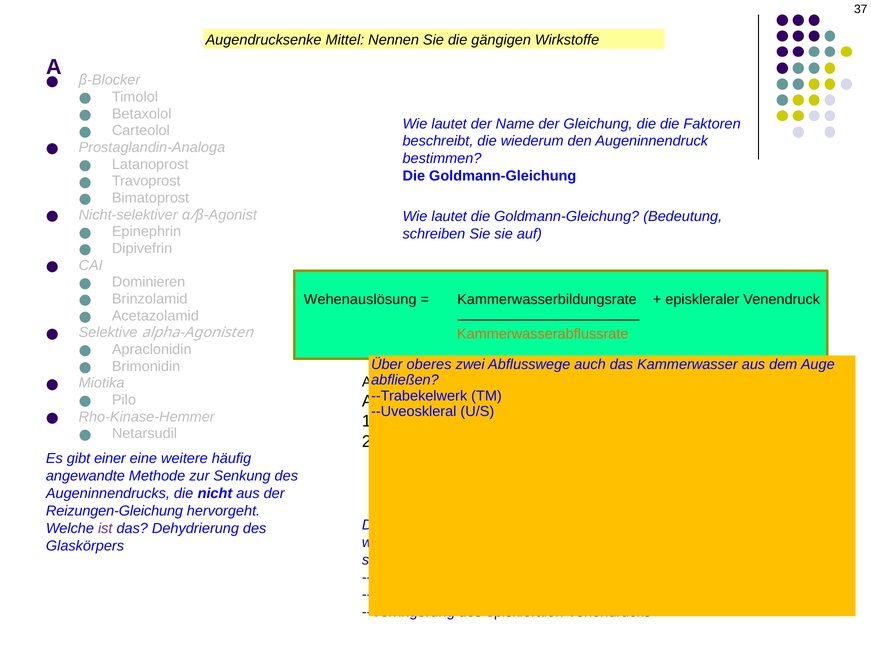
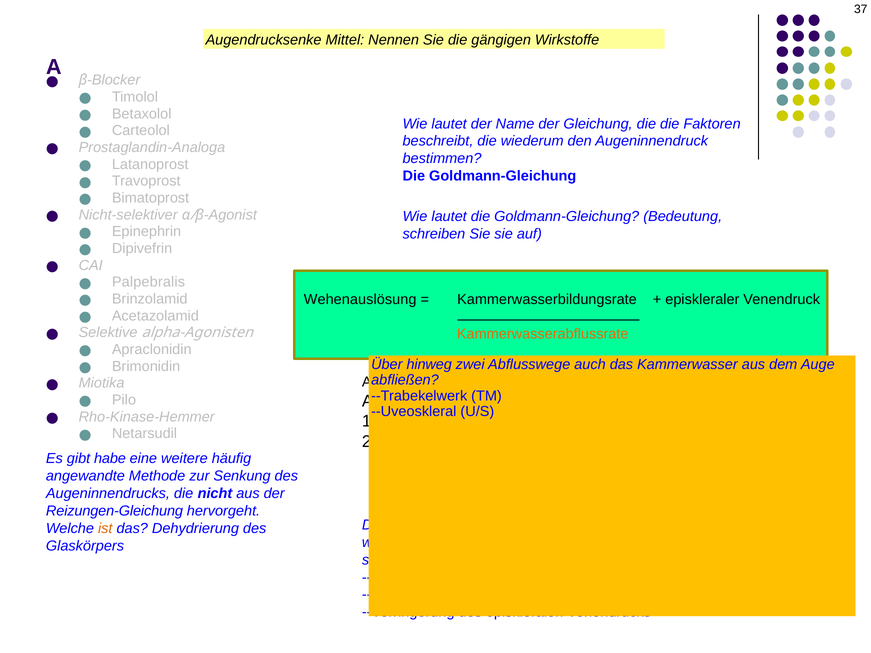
Dominieren: Dominieren -> Palpebralis (148, 282)
oberes: oberes -> hinweg (429, 365)
gibt einer: einer -> habe (110, 459)
ist colour: purple -> orange (105, 529)
